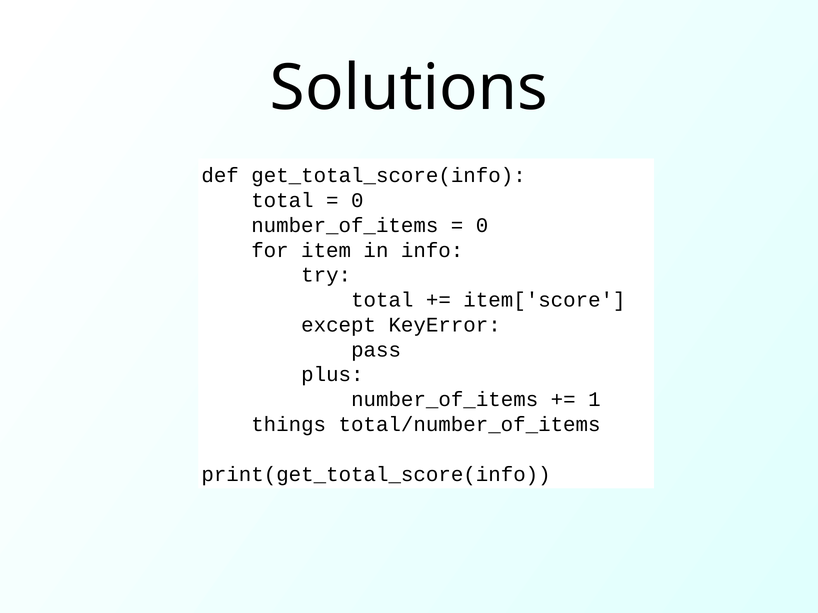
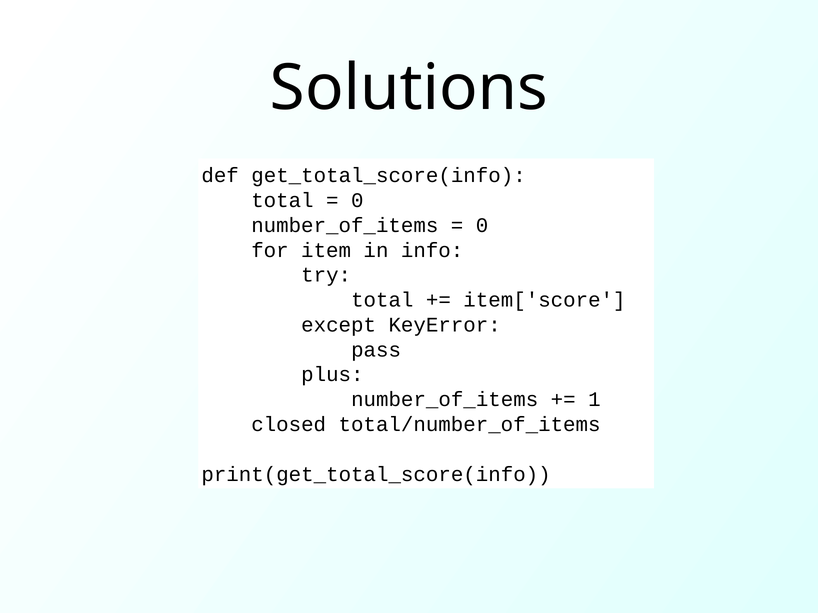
things: things -> closed (289, 425)
